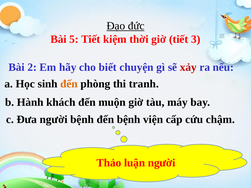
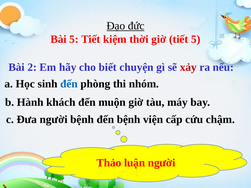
tiết 3: 3 -> 5 (196, 39)
đến colour: orange -> blue (69, 84)
tranh: tranh -> nhóm (144, 84)
